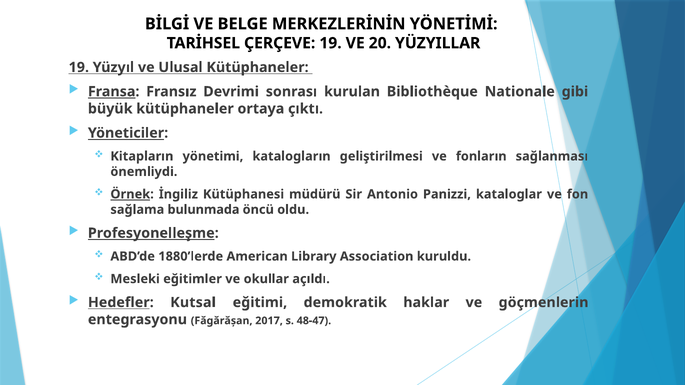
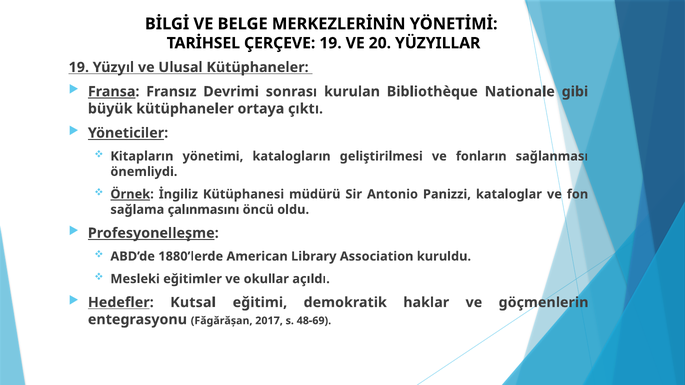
bulunmada: bulunmada -> çalınmasını (203, 210)
48-47: 48-47 -> 48-69 (314, 321)
